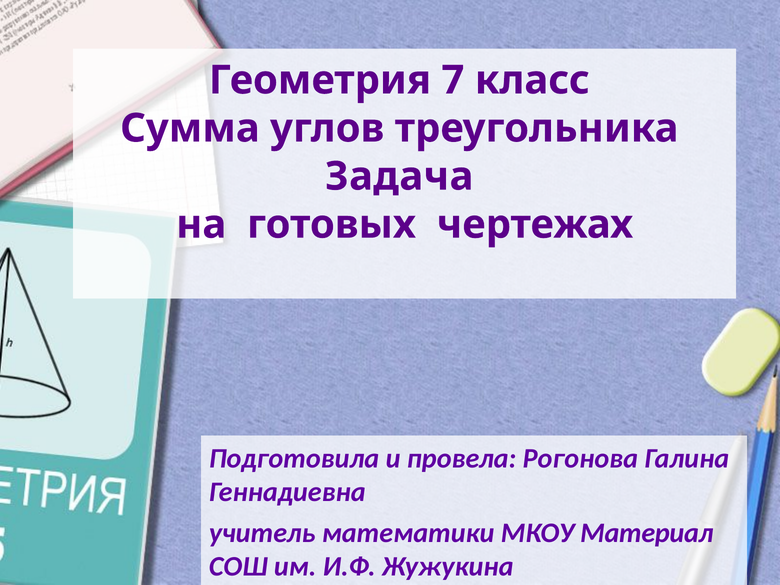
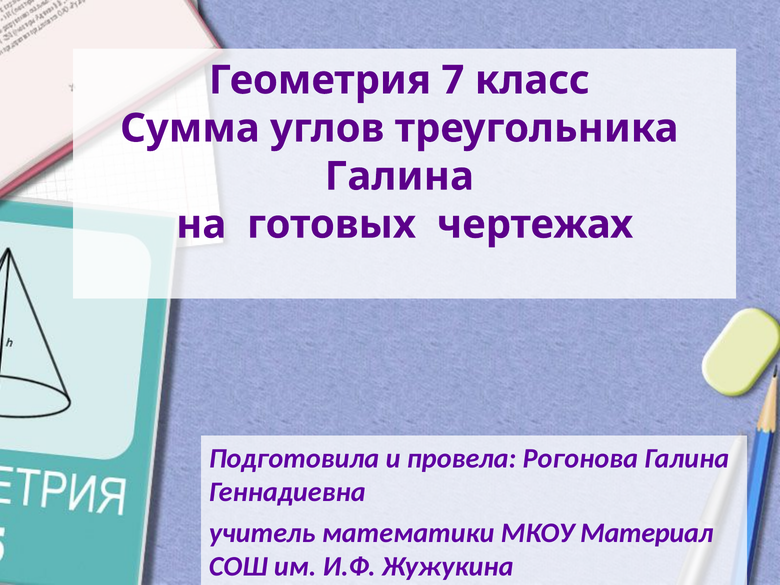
Задача: Задача -> Галина (399, 176)
